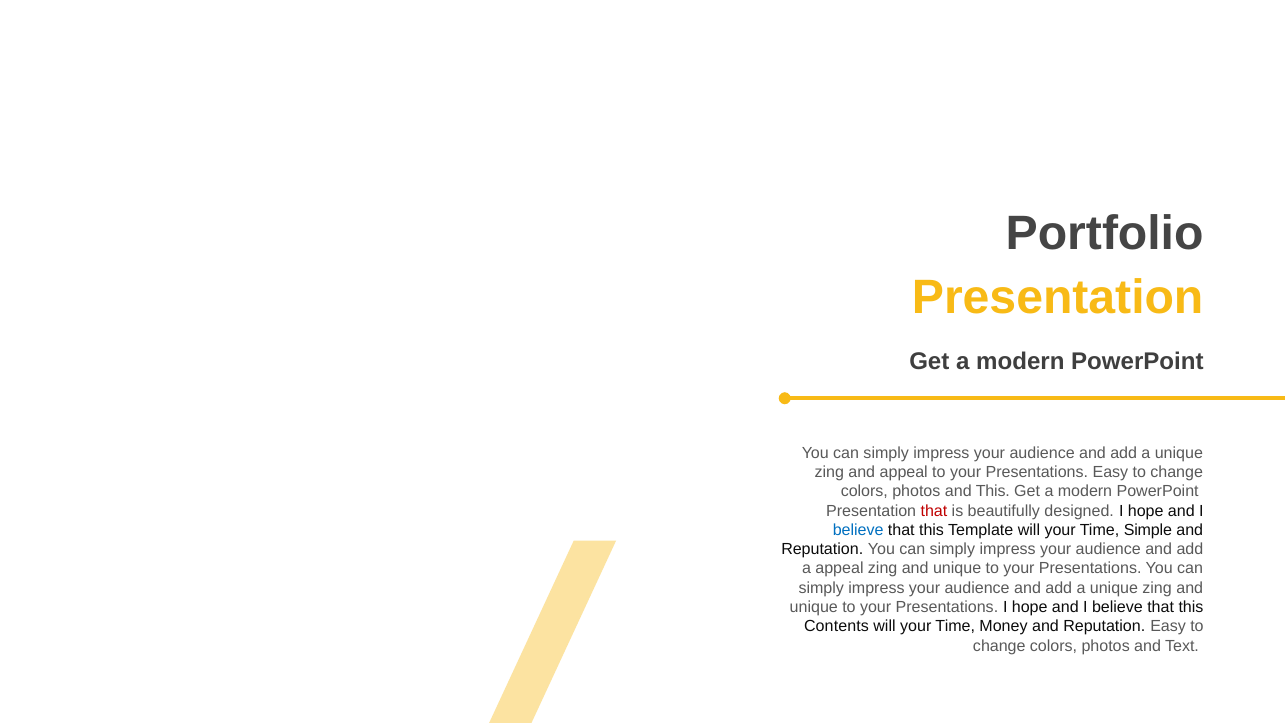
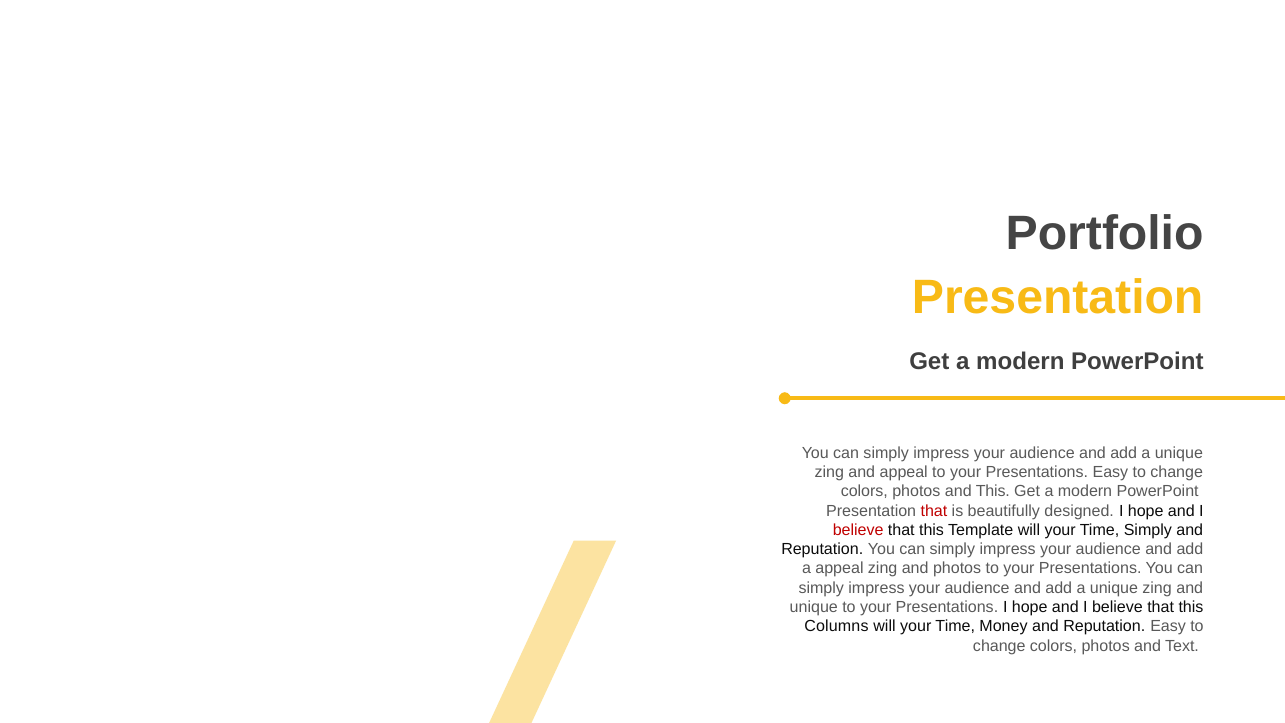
believe colour: blue -> red (858, 530)
Time Simple: Simple -> Simply (1148, 530)
unique: unique -> photos (957, 568)
Contents: Contents -> Columns (836, 626)
